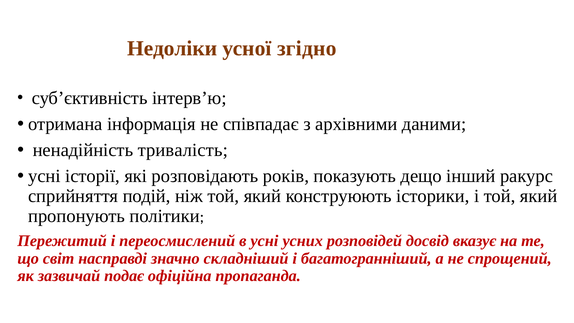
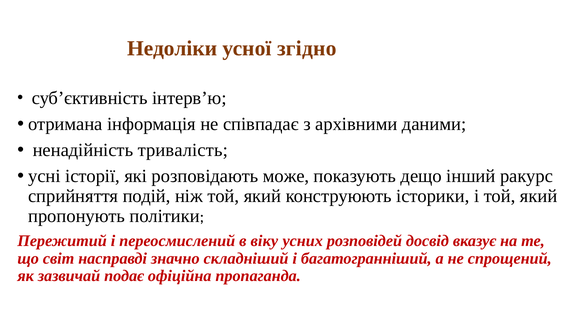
років: років -> може (286, 176)
в усні: усні -> віку (264, 241)
